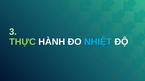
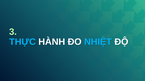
THỰC colour: light green -> light blue (23, 42)
